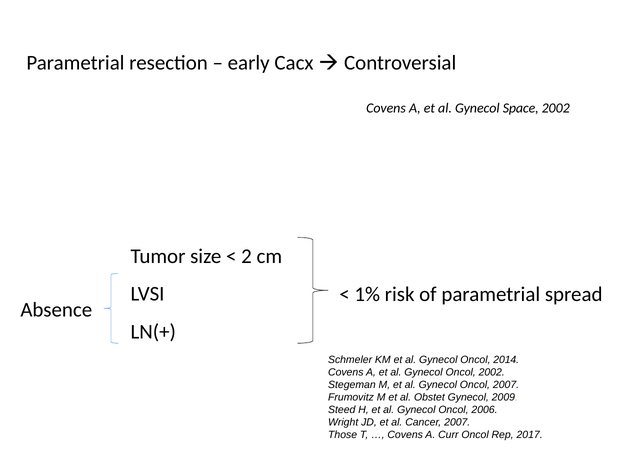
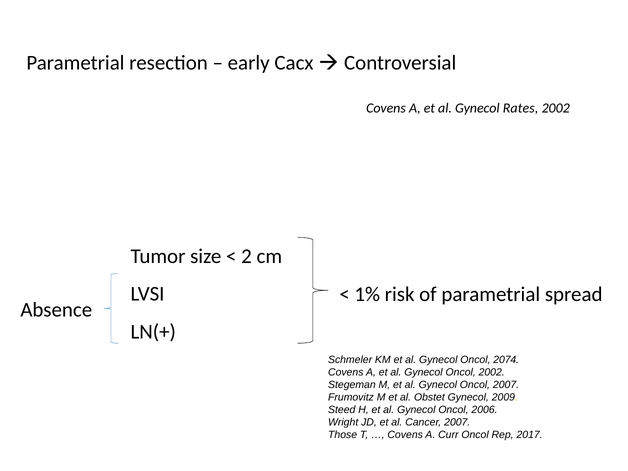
Space: Space -> Rates (521, 108)
2014: 2014 -> 2074 (506, 360)
